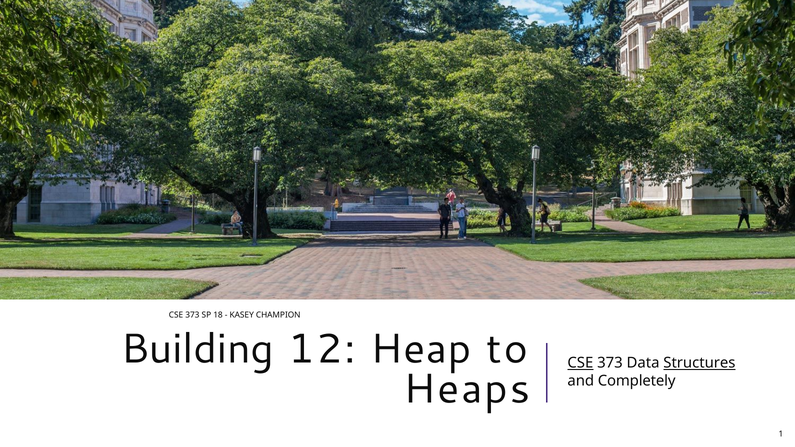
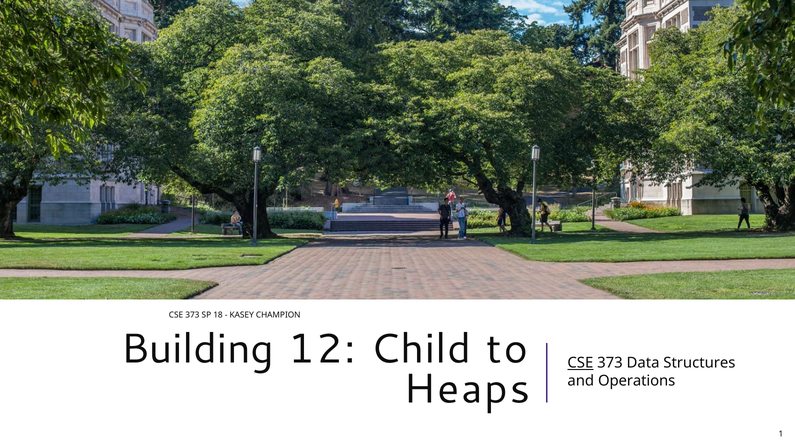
Heap: Heap -> Child (421, 349)
Structures underline: present -> none (699, 363)
Completely: Completely -> Operations (637, 381)
